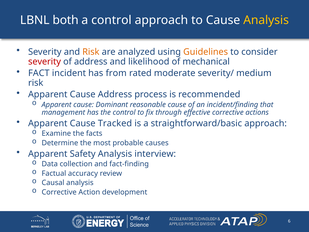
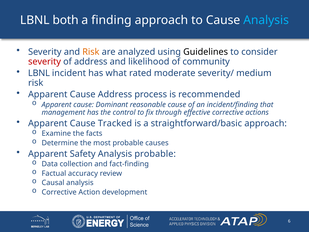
a control: control -> finding (111, 20)
Analysis colour: yellow -> light blue (266, 20)
Guidelines colour: orange -> black (206, 52)
mechanical: mechanical -> community (206, 62)
FACT: FACT -> LBNL (39, 73)
from: from -> what (116, 73)
Analysis interview: interview -> probable (155, 154)
